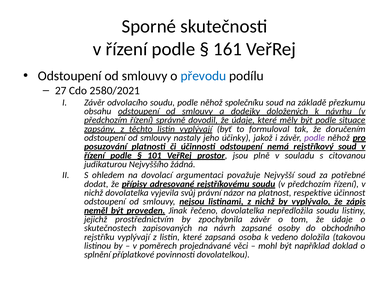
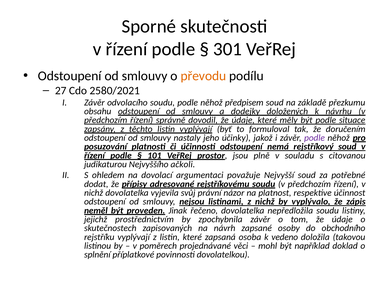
161: 161 -> 301 (228, 49)
převodu colour: blue -> orange (203, 76)
společníku: společníku -> předpisem (244, 102)
žádná: žádná -> ačkoli (183, 164)
